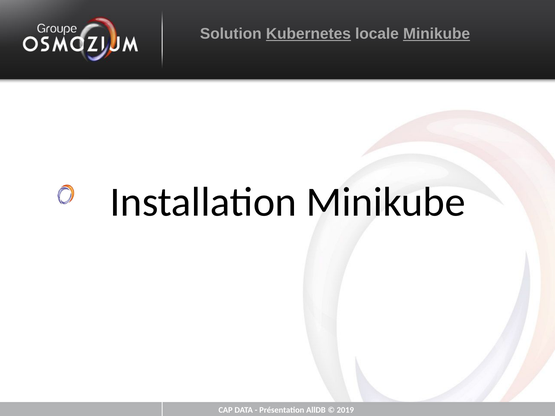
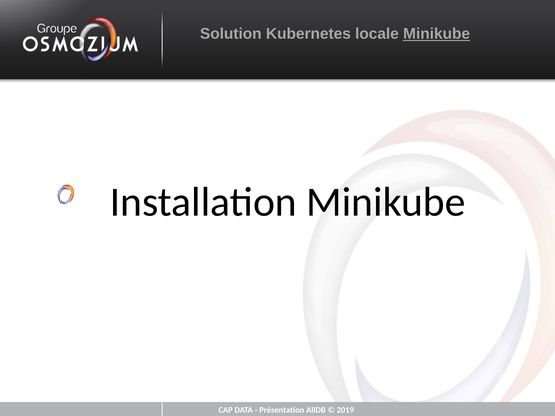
Kubernetes underline: present -> none (308, 34)
